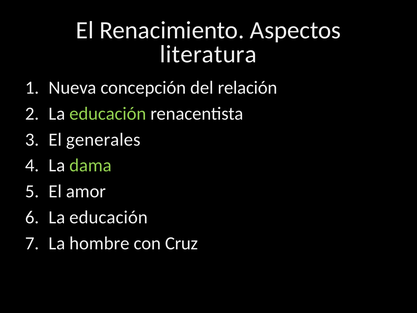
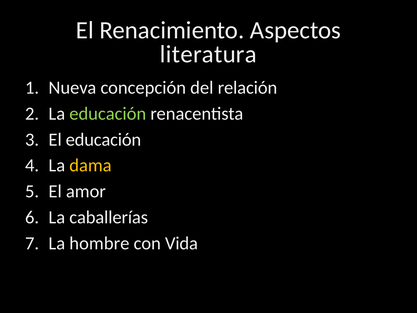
El generales: generales -> educación (103, 139)
dama colour: light green -> yellow (90, 165)
educación: educación -> caballerías (109, 217)
Cruz: Cruz -> Vida (181, 243)
